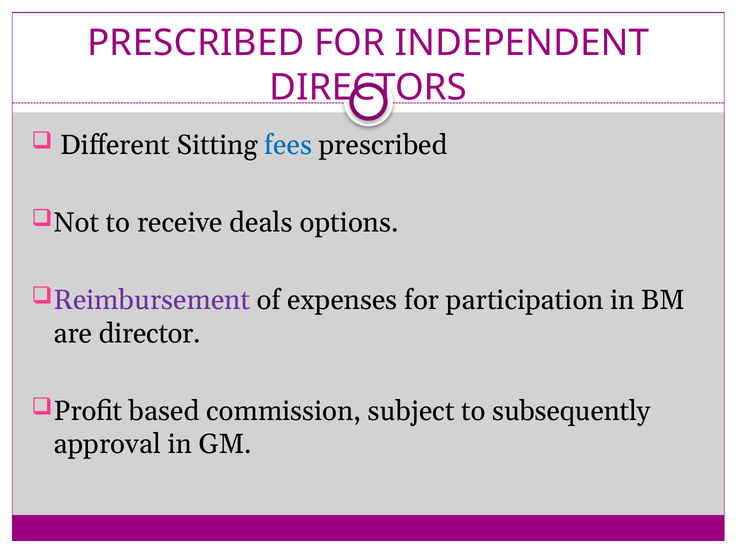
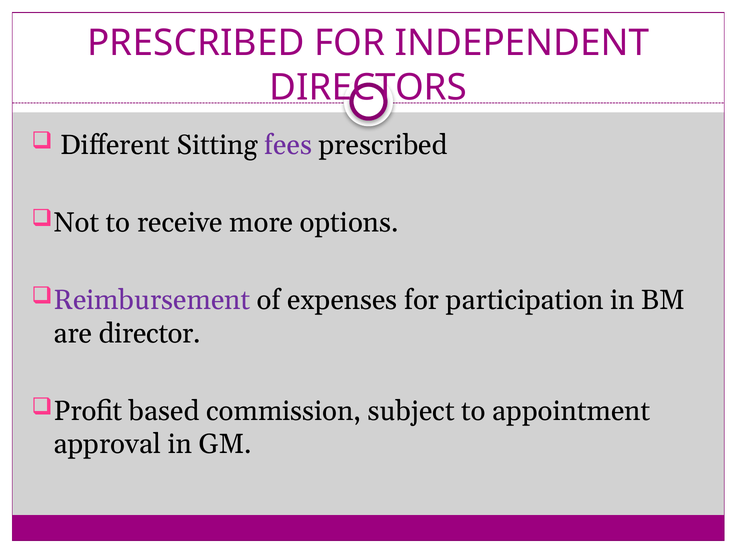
fees colour: blue -> purple (288, 145)
deals: deals -> more (261, 223)
subsequently: subsequently -> appointment (571, 411)
